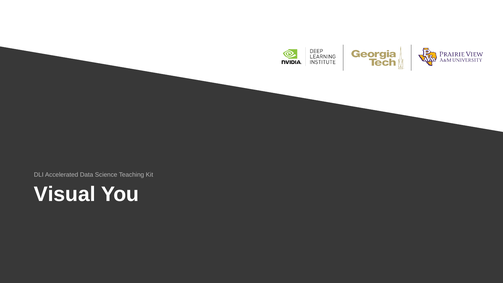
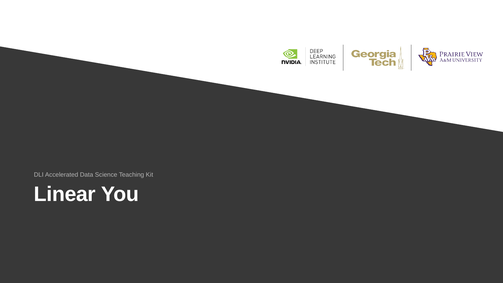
Visual: Visual -> Linear (65, 194)
